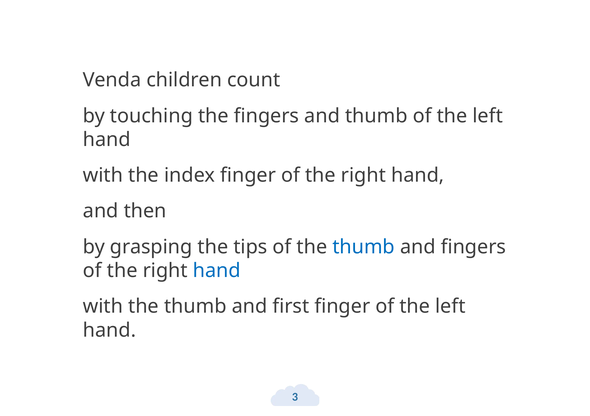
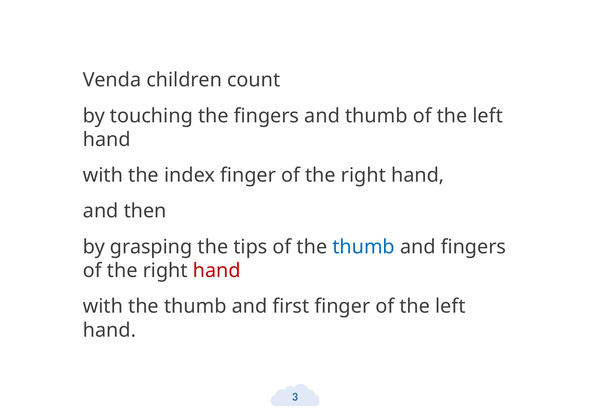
hand colour: blue -> red (217, 271)
